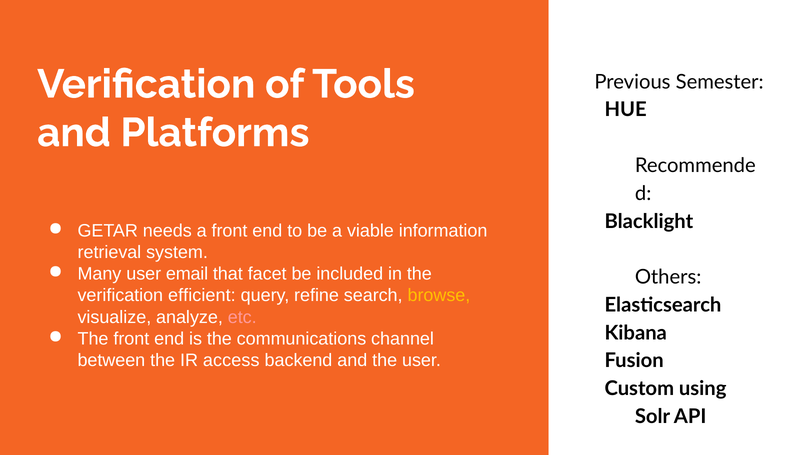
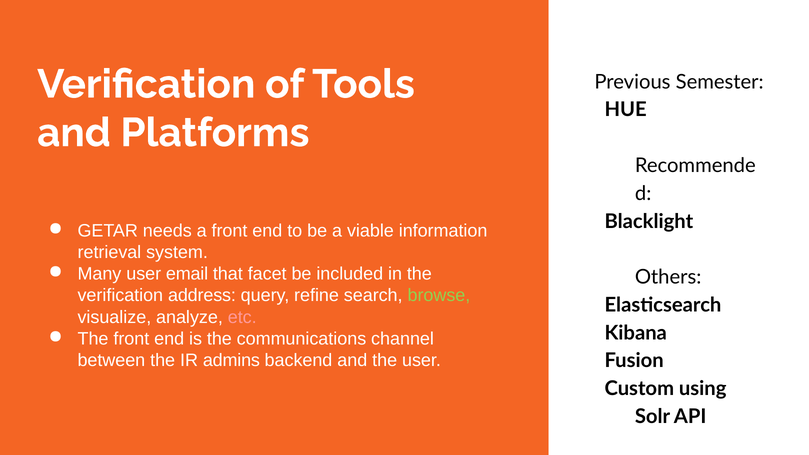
efficient: efficient -> address (202, 296)
browse colour: yellow -> light green (439, 296)
access: access -> admins (231, 360)
